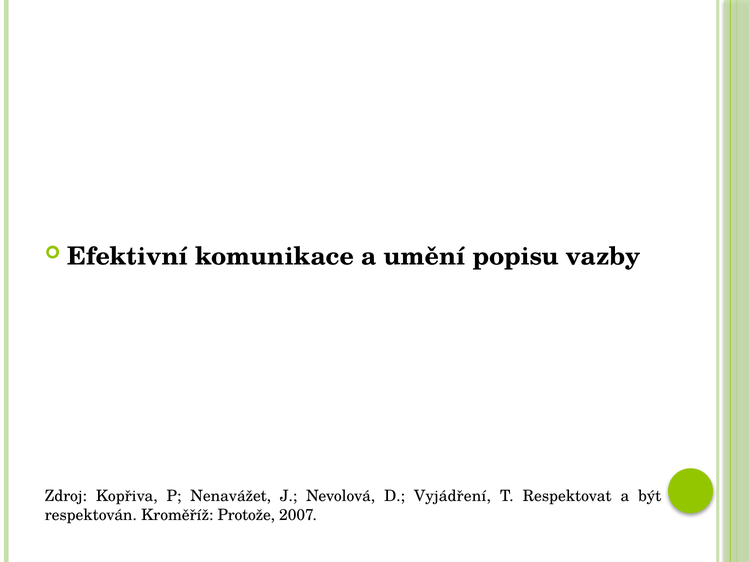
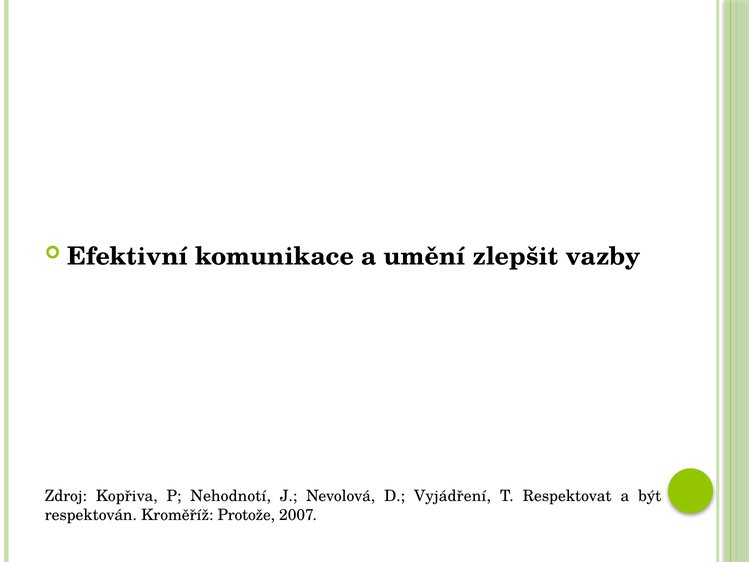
popisu: popisu -> zlepšit (516, 256)
Nenavážet: Nenavážet -> Nehodnotí (231, 496)
